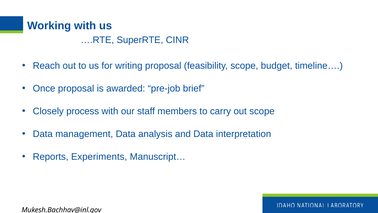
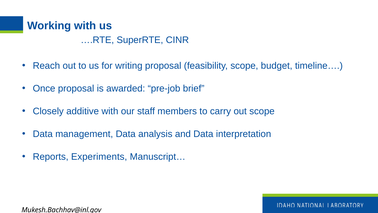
process: process -> additive (83, 111)
